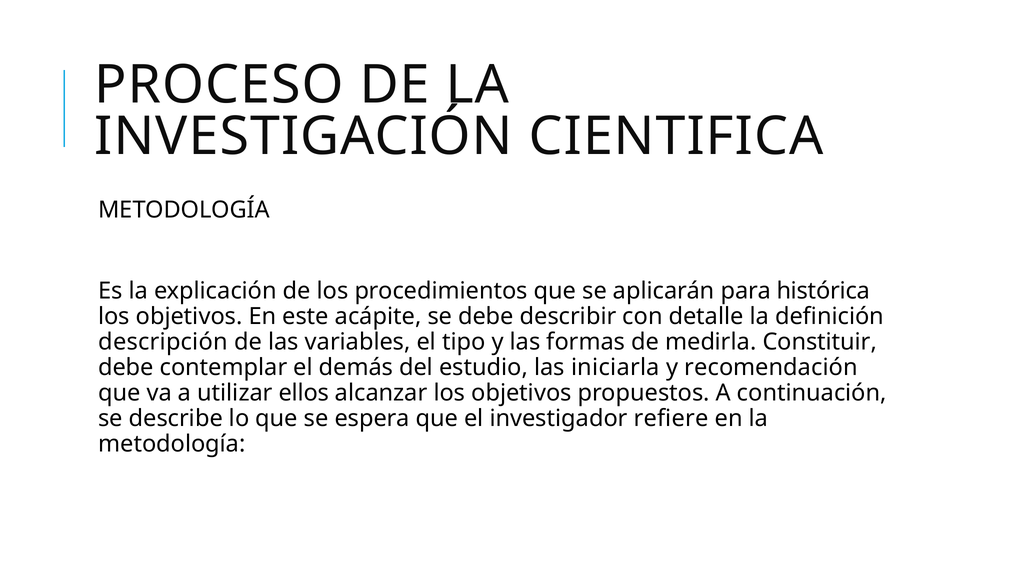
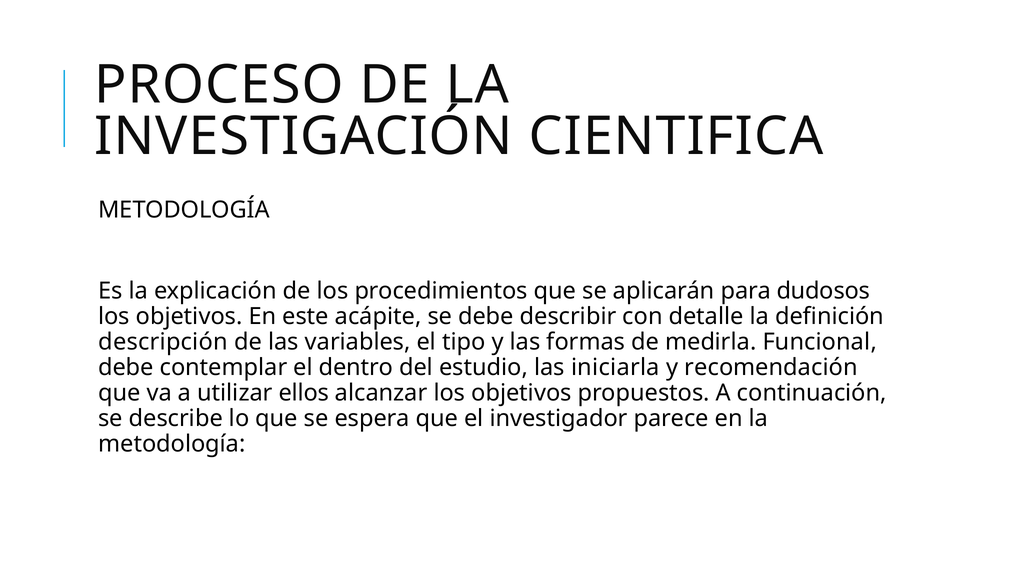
histórica: histórica -> dudosos (823, 291)
Constituir: Constituir -> Funcional (820, 342)
demás: demás -> dentro (356, 367)
refiere: refiere -> parece (671, 418)
